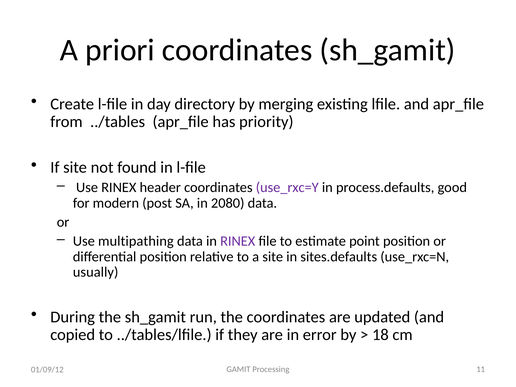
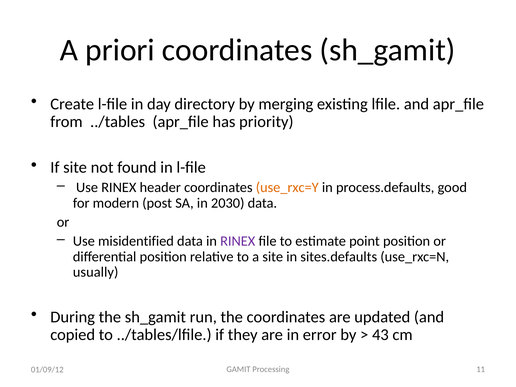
use_rxc=Y colour: purple -> orange (287, 188)
2080: 2080 -> 2030 (228, 203)
multipathing: multipathing -> misidentified (136, 241)
18: 18 -> 43 (380, 335)
